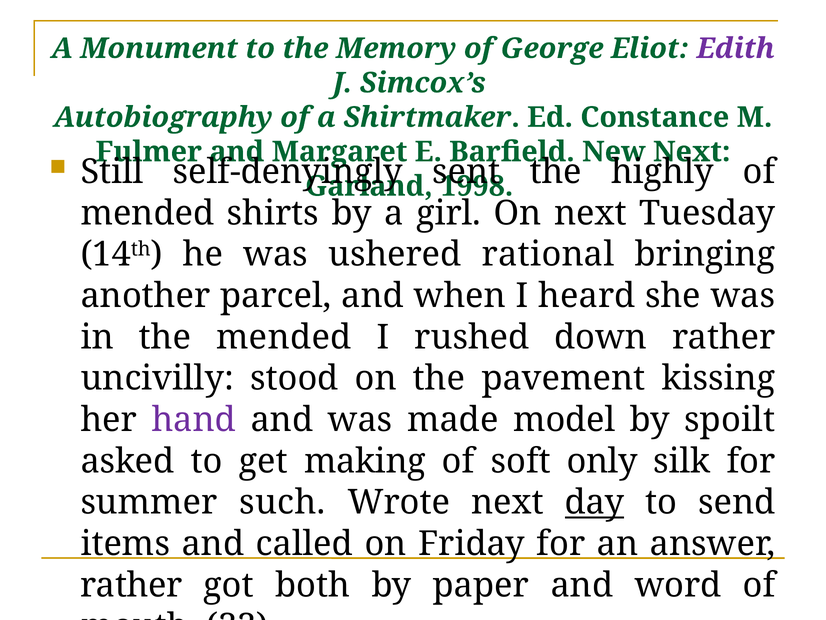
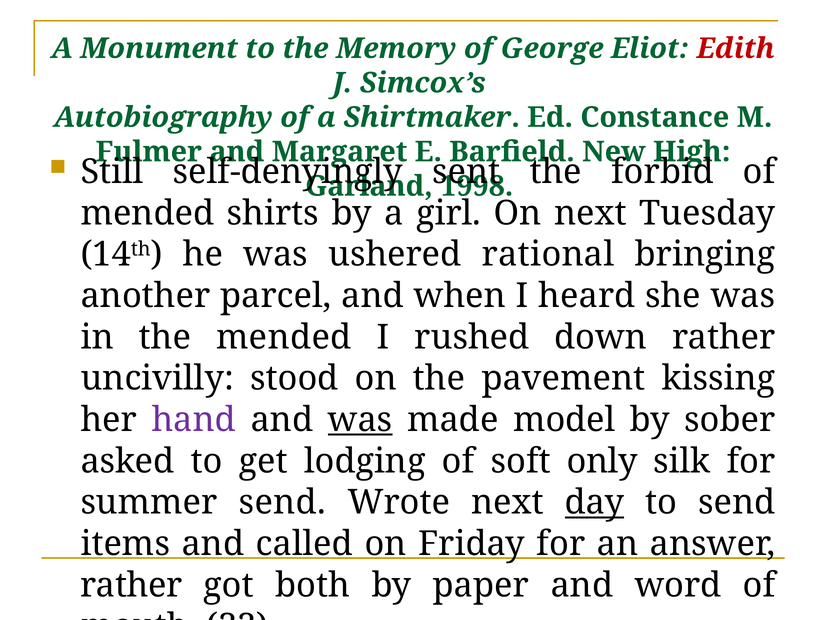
Edith colour: purple -> red (736, 48)
New Next: Next -> High (692, 152)
highly: highly -> forbid (662, 172)
was underline: none -> present (360, 420)
spoilt: spoilt -> sober (730, 420)
making: making -> lodging (365, 461)
summer such: such -> send (282, 502)
